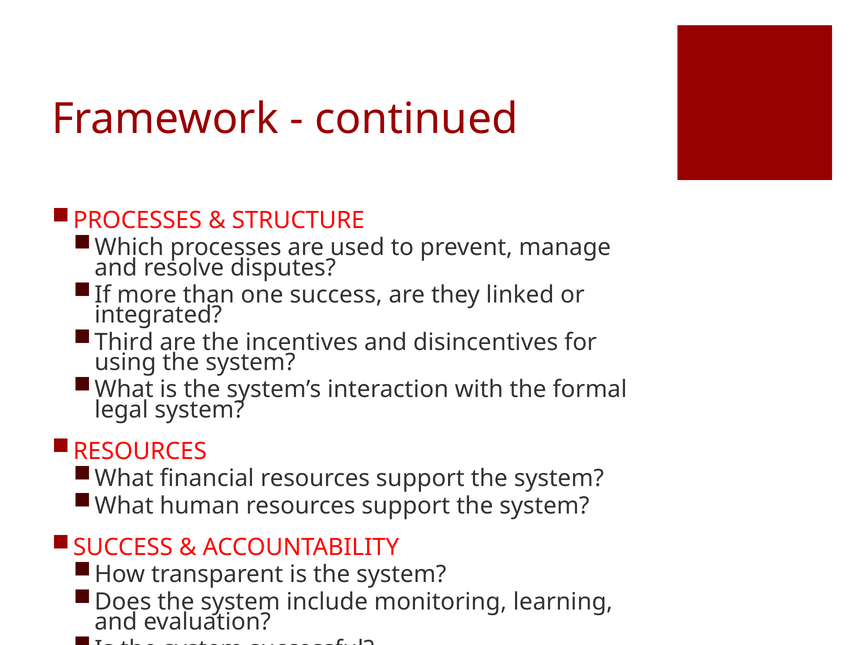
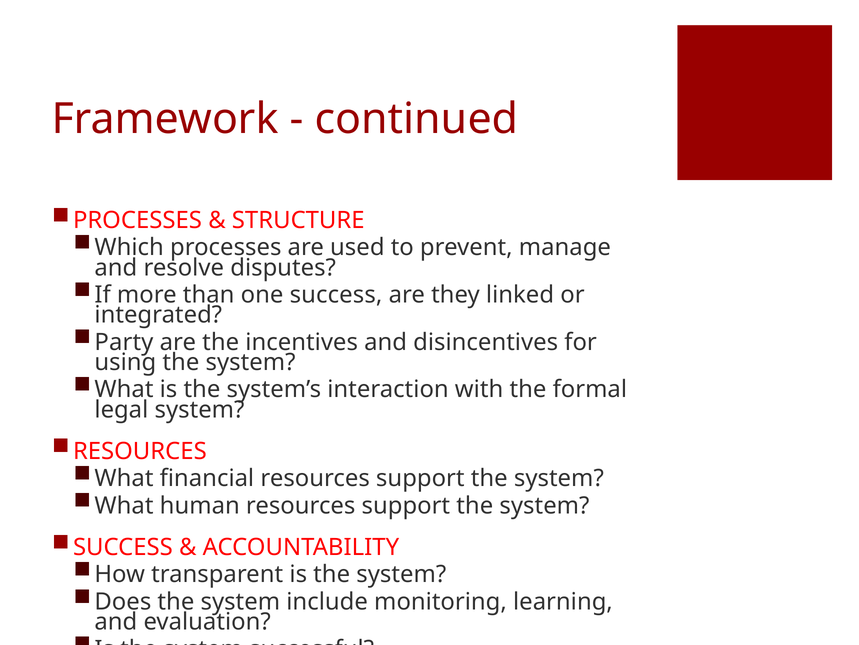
Third: Third -> Party (124, 342)
